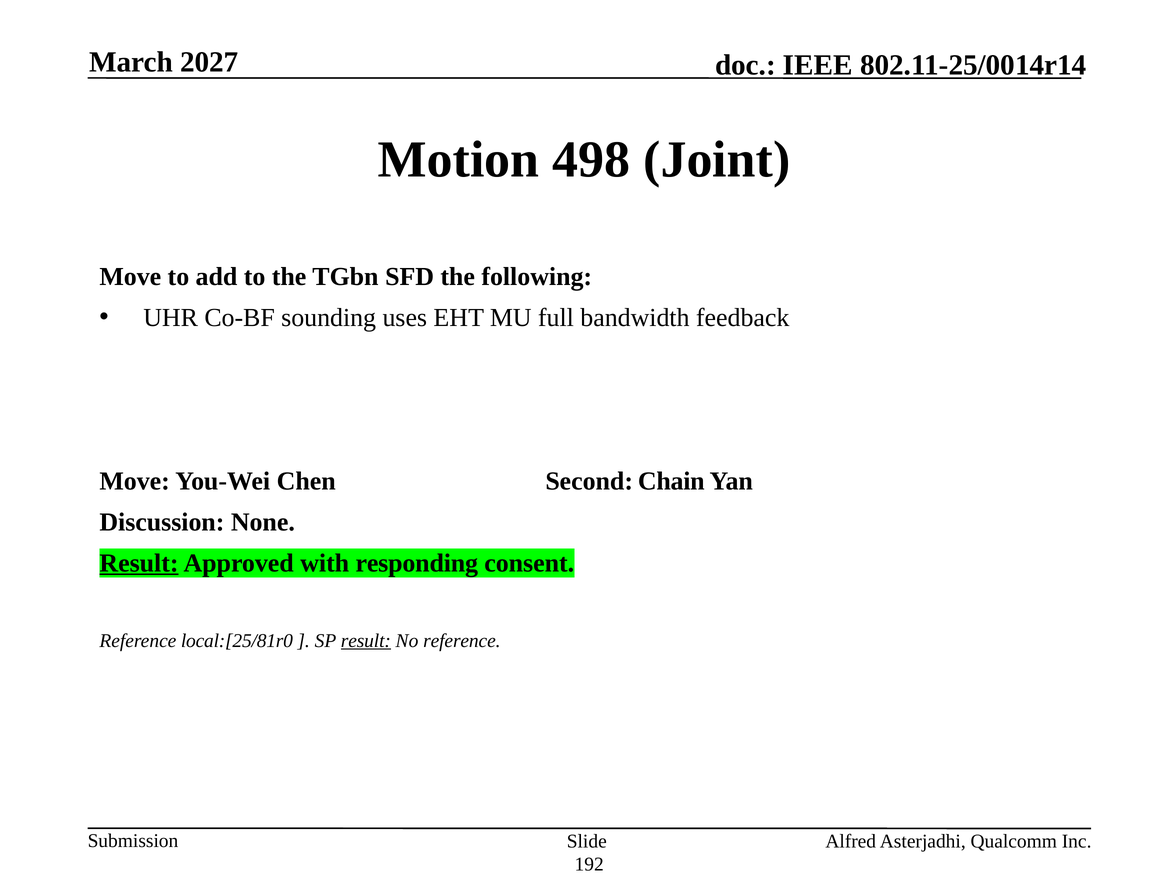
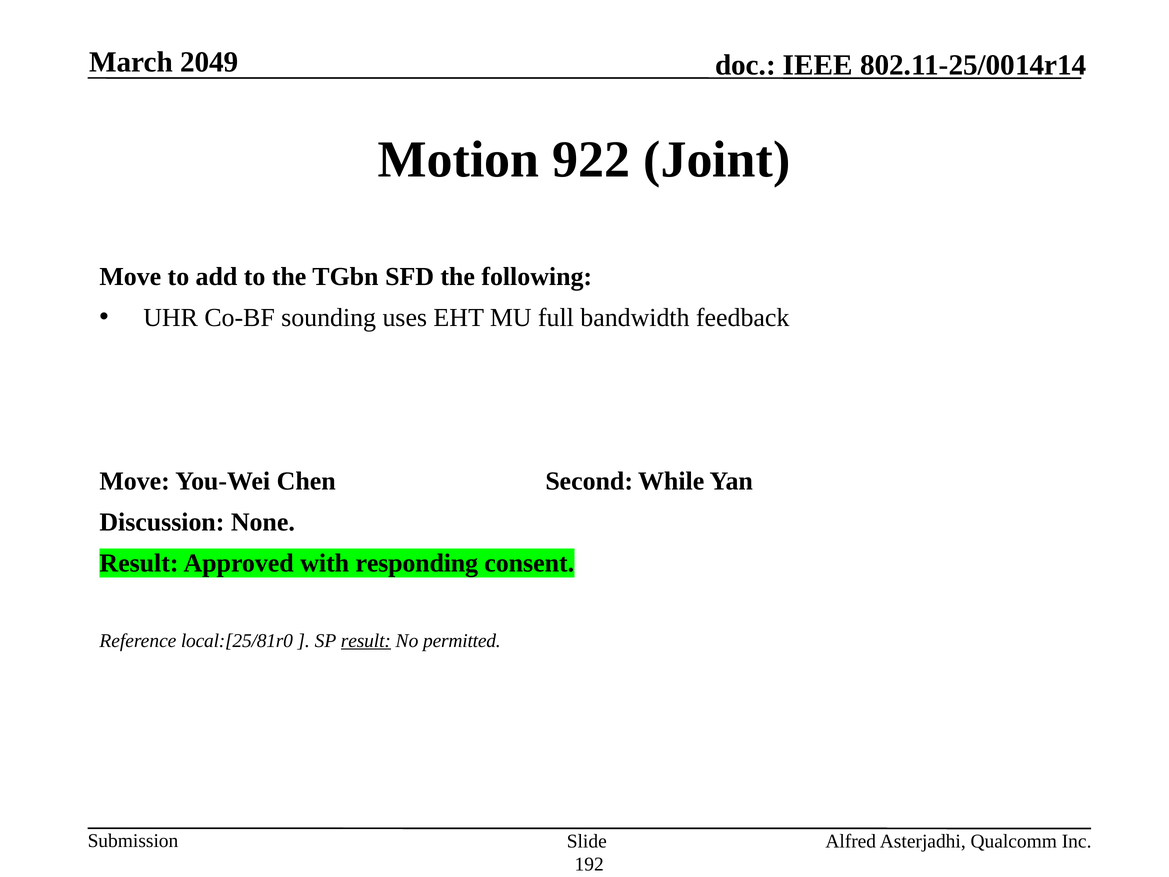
2027: 2027 -> 2049 (209, 62)
498: 498 -> 922 (591, 159)
Chain: Chain -> While (671, 481)
Result underline: present -> none (139, 563)
No reference: reference -> permitted (462, 640)
